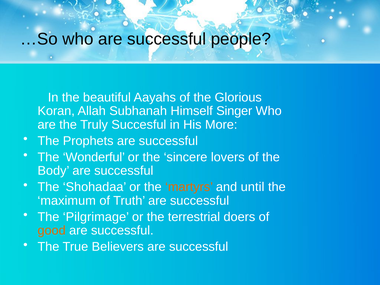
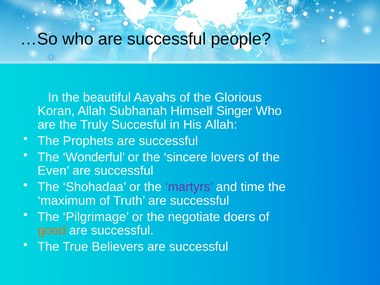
His More: More -> Allah (221, 125)
Body: Body -> Even (53, 171)
martyrs colour: orange -> purple (189, 187)
until: until -> time (253, 187)
terrestrial: terrestrial -> negotiate (194, 217)
